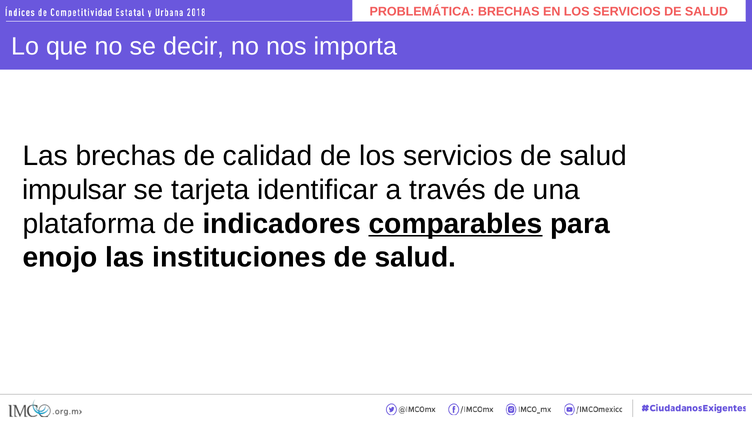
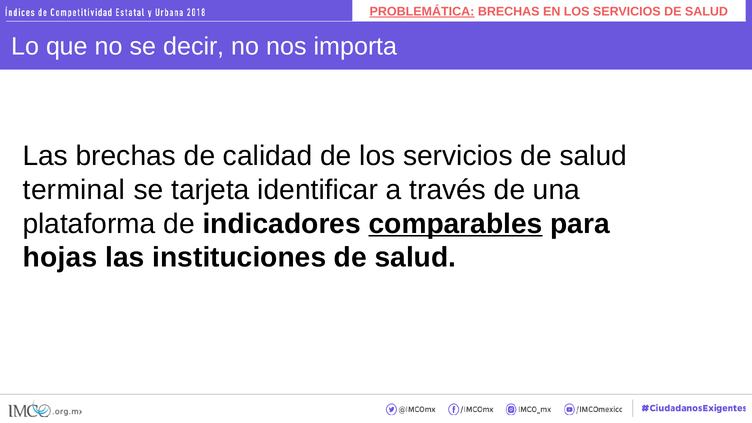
PROBLEMÁTICA underline: none -> present (422, 12)
impulsar: impulsar -> terminal (74, 190)
enojo: enojo -> hojas (60, 258)
